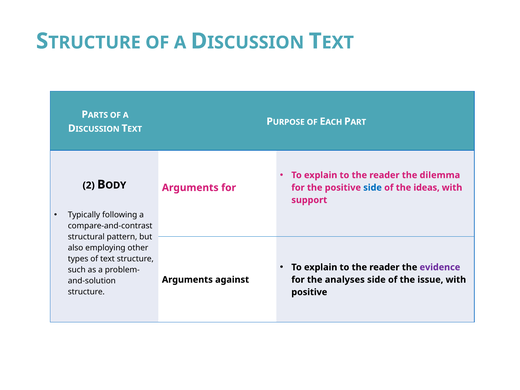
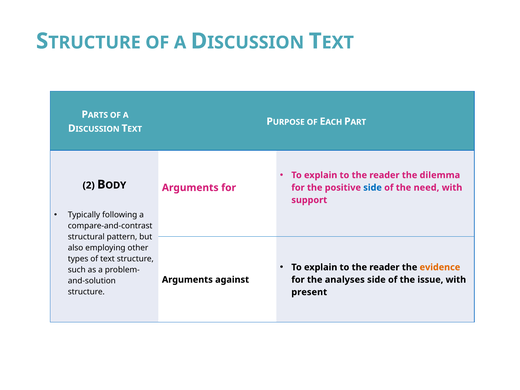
ideas: ideas -> need (426, 188)
evidence colour: purple -> orange (440, 267)
positive: positive -> present (309, 292)
